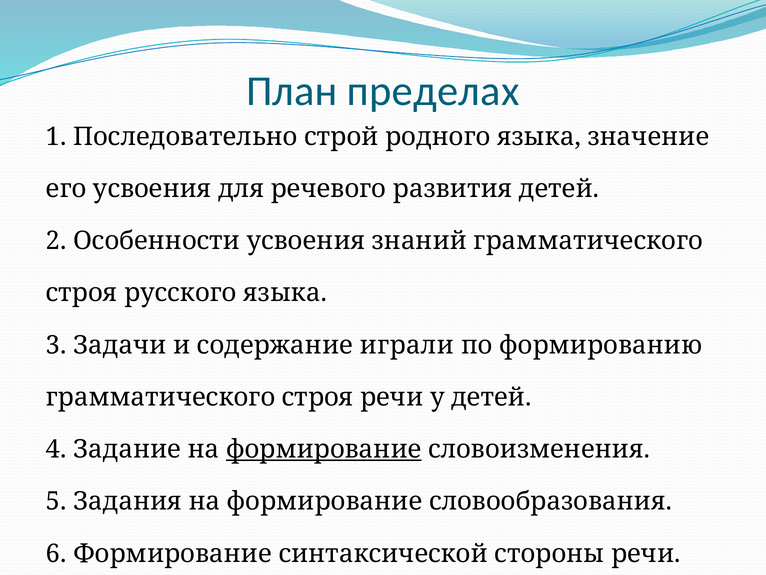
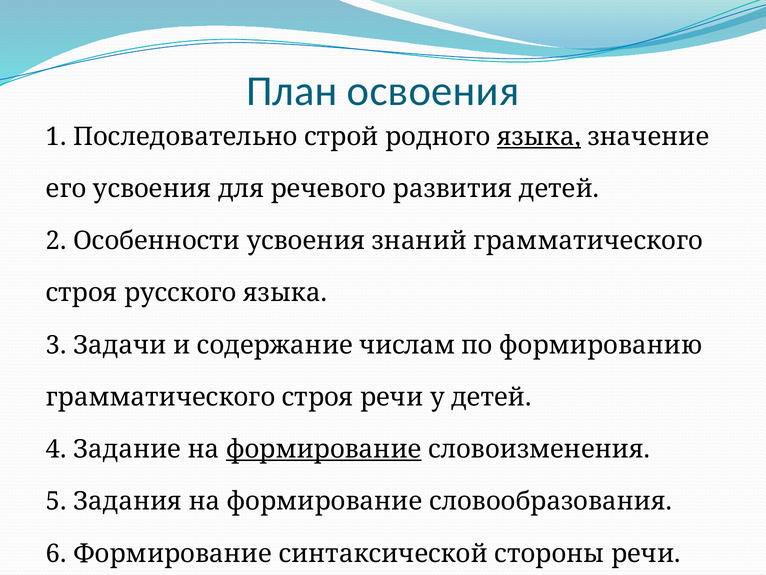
пределах: пределах -> освоения (433, 91)
языка underline: none -> present (539, 137)
играли: играли -> числам (407, 345)
